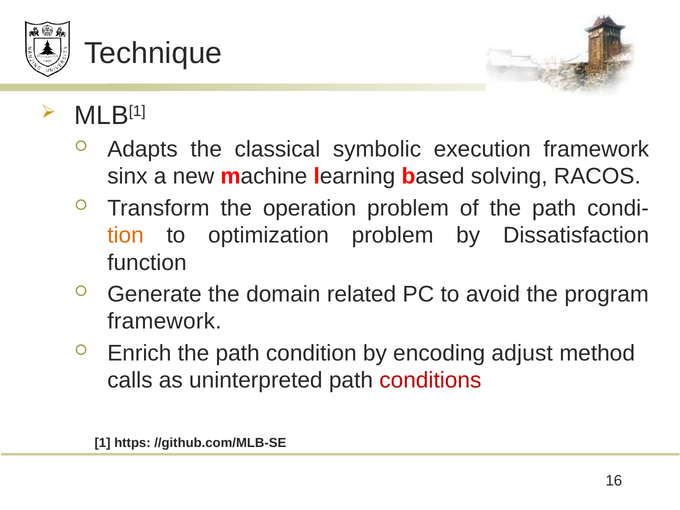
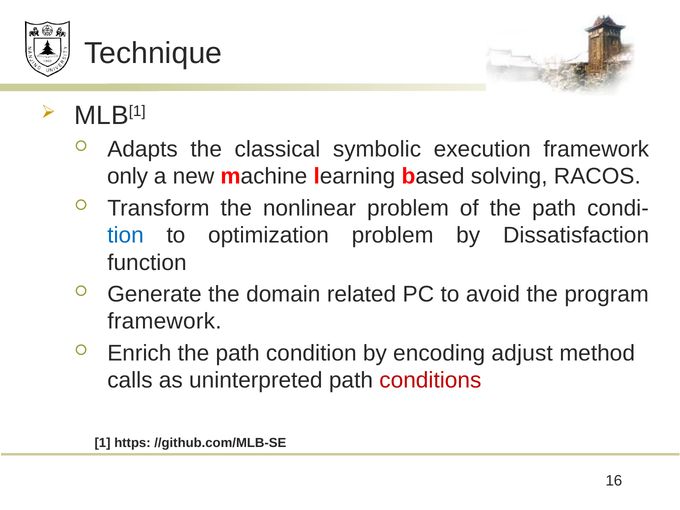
sinx: sinx -> only (128, 176)
operation: operation -> nonlinear (310, 208)
tion colour: orange -> blue (126, 235)
